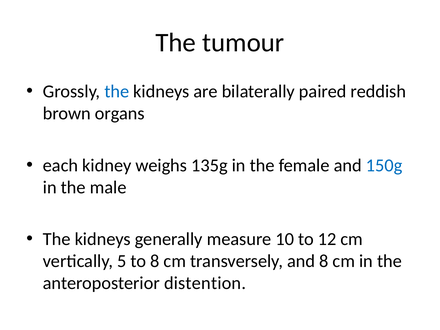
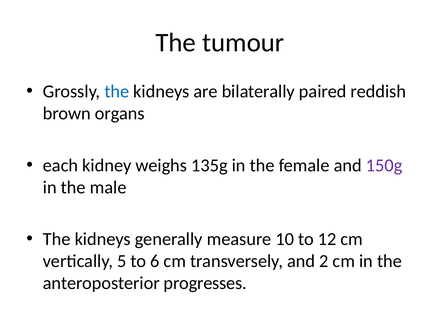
150g colour: blue -> purple (384, 165)
to 8: 8 -> 6 (155, 261)
and 8: 8 -> 2 (324, 261)
distention: distention -> progresses (205, 283)
